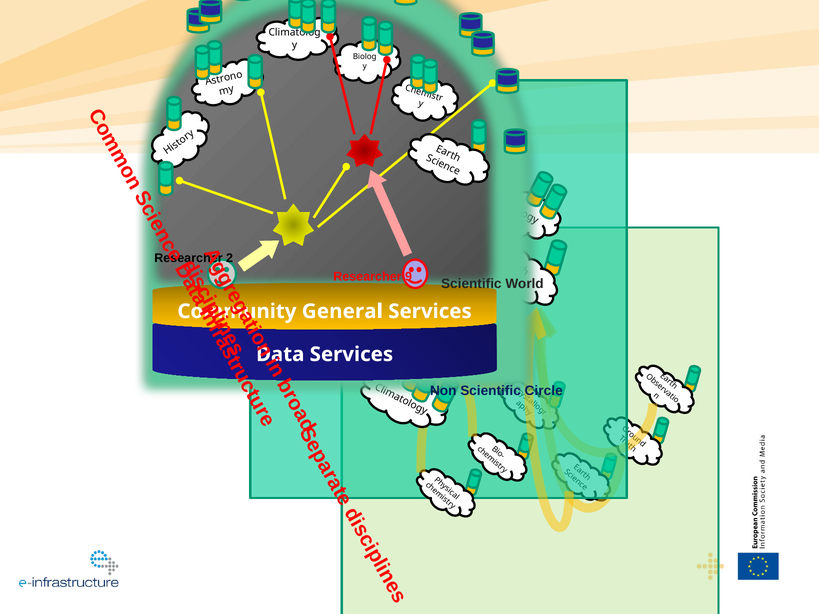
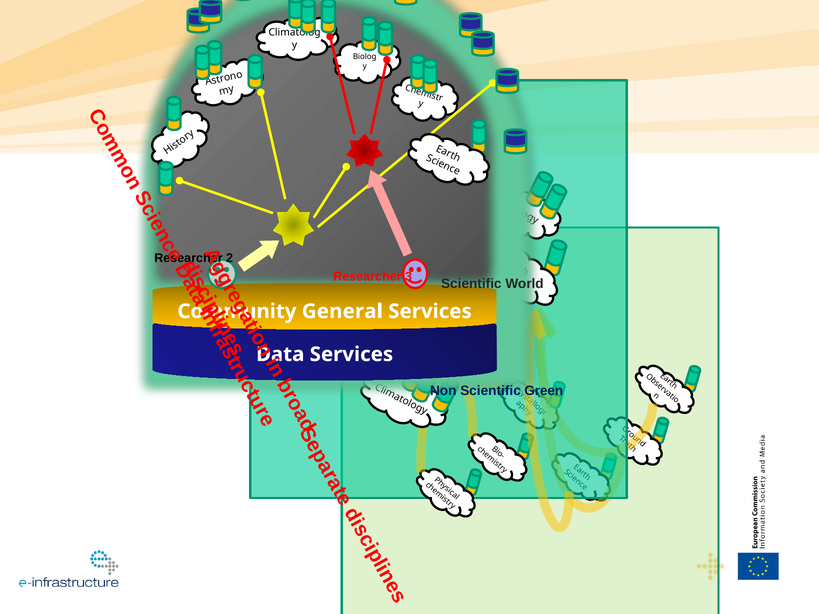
9: 9 -> 3 (409, 277)
Circle: Circle -> Green (544, 391)
